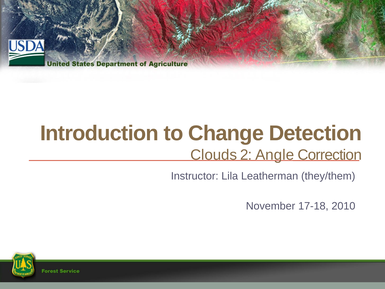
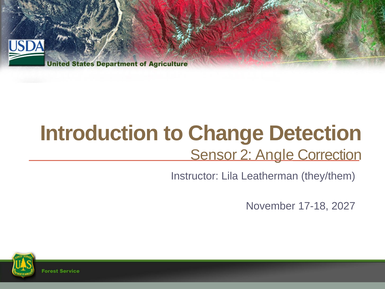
Clouds: Clouds -> Sensor (214, 155)
2010: 2010 -> 2027 (343, 206)
